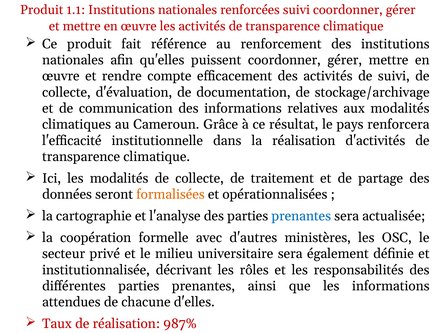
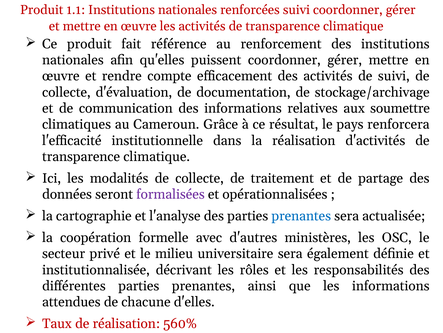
aux modalités: modalités -> soumettre (400, 108)
formalisées colour: orange -> purple (170, 194)
987%: 987% -> 560% (180, 323)
